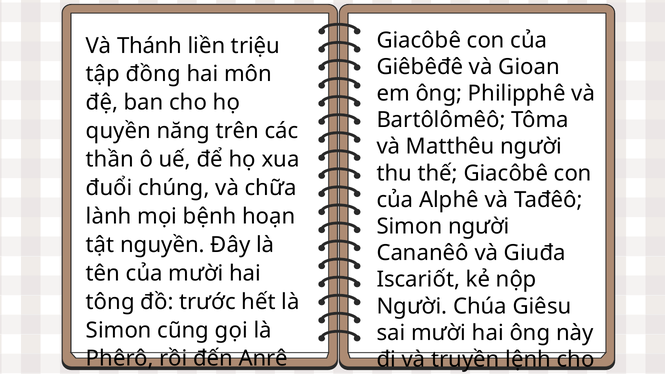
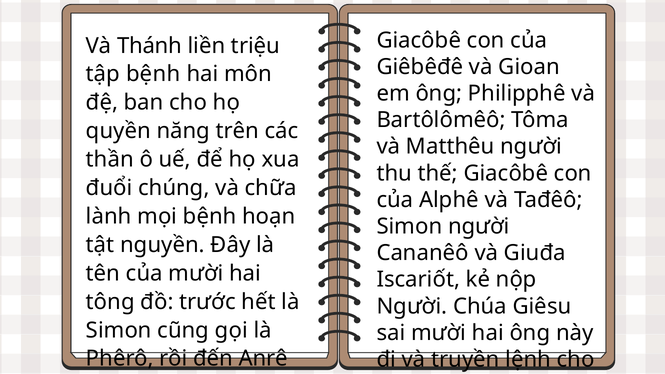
tập đồng: đồng -> bệnh (153, 74)
